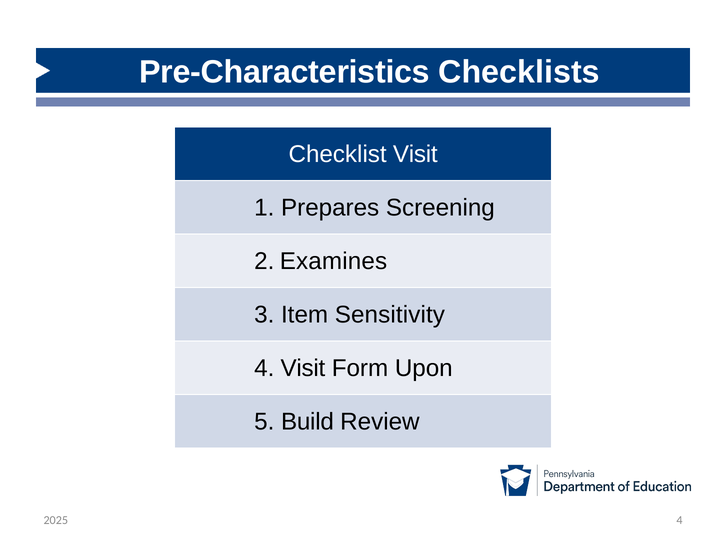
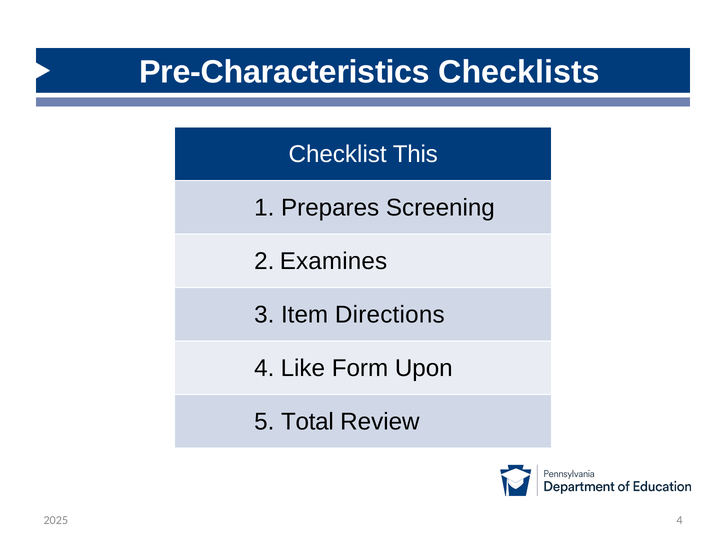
Checklist Visit: Visit -> This (415, 154)
Sensitivity: Sensitivity -> Directions (390, 314)
4 Visit: Visit -> Like (303, 368)
Build: Build -> Total (307, 421)
